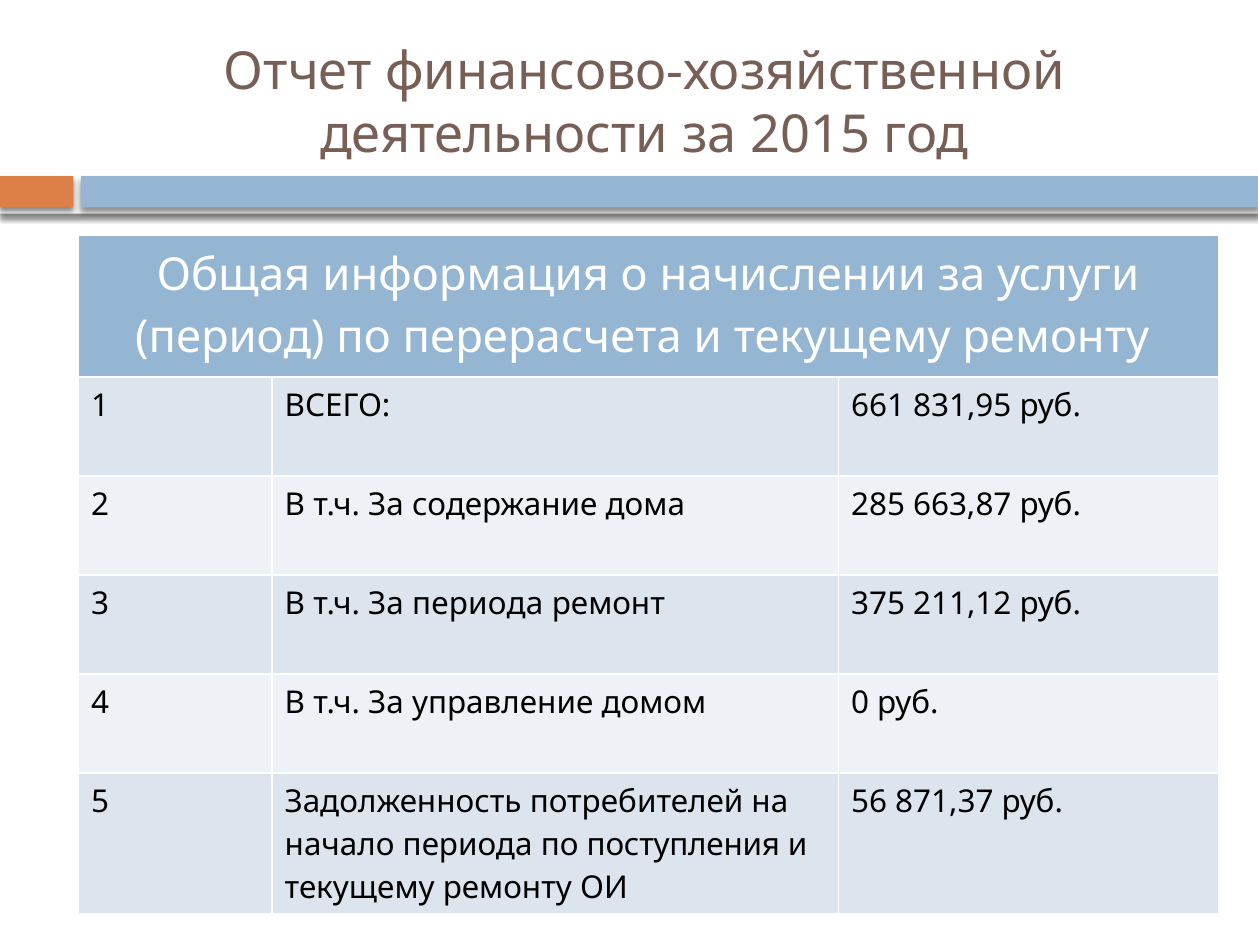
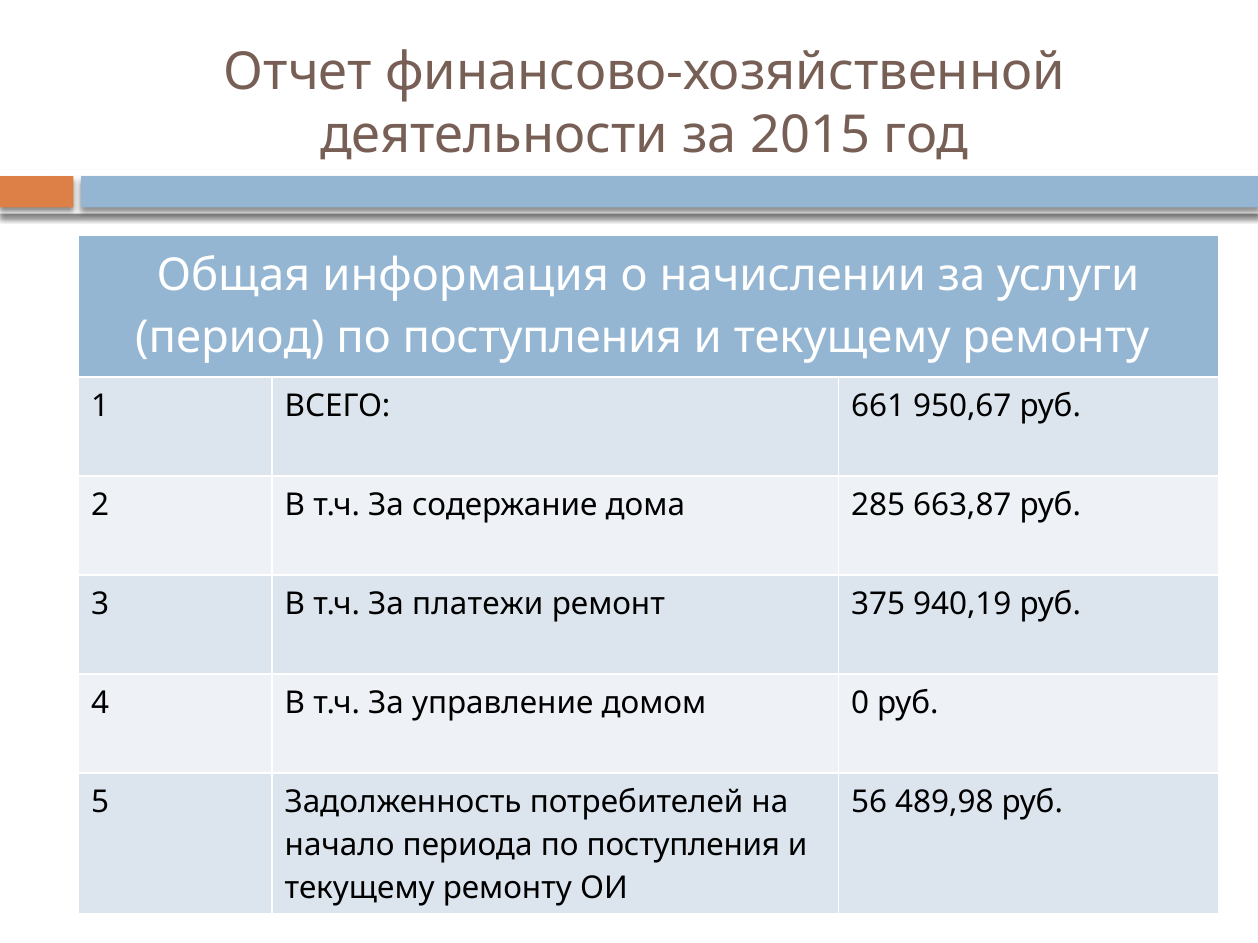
перерасчета: перерасчета -> поступления (542, 338)
831,95: 831,95 -> 950,67 (962, 407)
За периода: периода -> платежи (478, 605)
211,12: 211,12 -> 940,19 (962, 605)
871,37: 871,37 -> 489,98 (944, 803)
